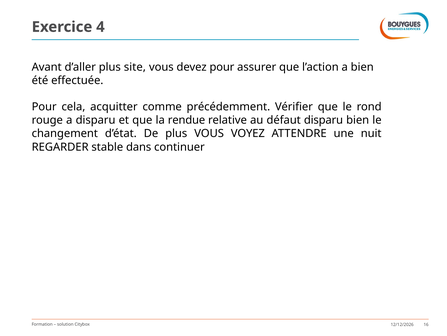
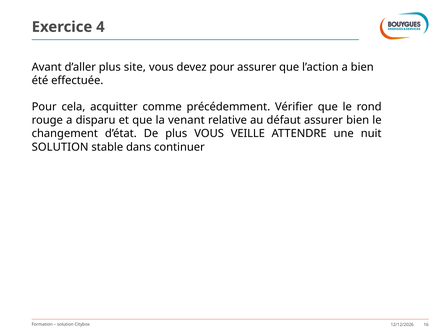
rendue: rendue -> venant (186, 120)
défaut disparu: disparu -> assurer (323, 120)
VOYEZ: VOYEZ -> VEILLE (248, 133)
REGARDER: REGARDER -> SOLUTION (60, 147)
